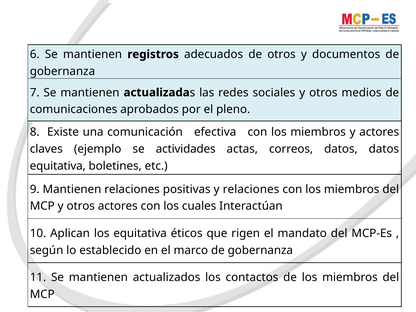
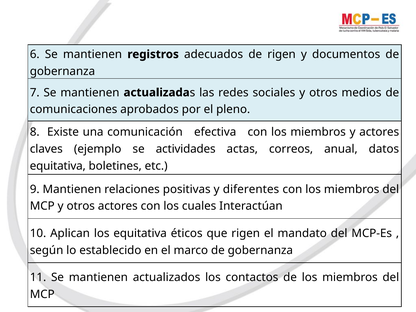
de otros: otros -> rigen (282, 54)
correos datos: datos -> anual (341, 149)
y relaciones: relaciones -> diferentes (251, 189)
